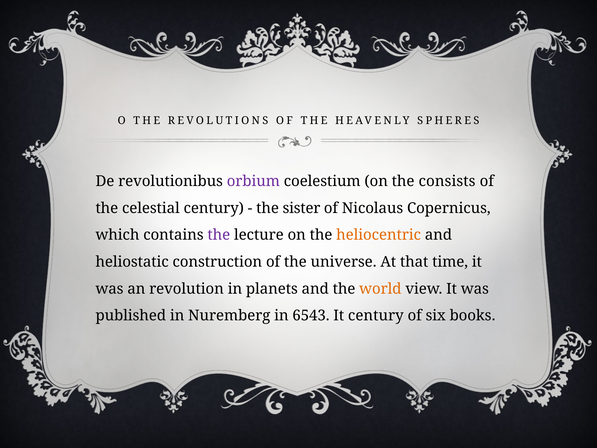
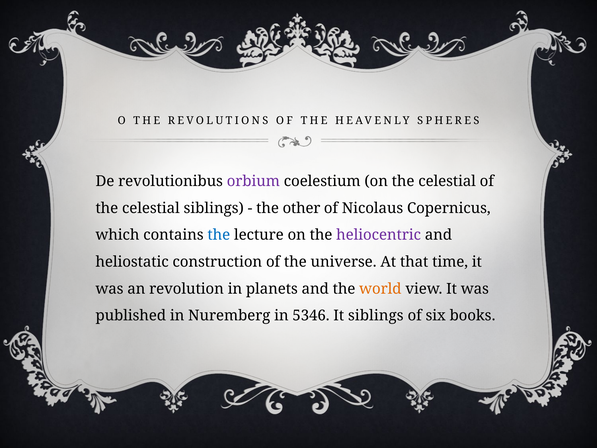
on the consists: consists -> celestial (447, 181)
celestial century: century -> siblings (214, 208)
sister: sister -> other (301, 208)
the colour: purple -> blue (219, 235)
heliocentric colour: orange -> purple (379, 235)
6543: 6543 -> 5346 (311, 315)
It century: century -> siblings (376, 315)
